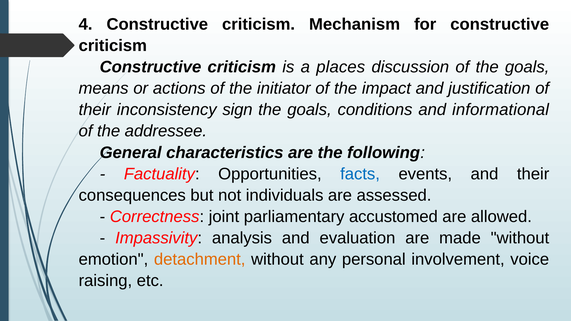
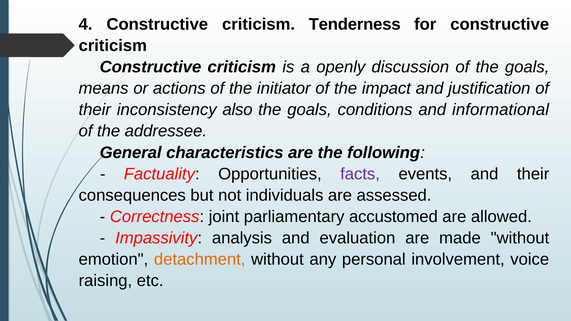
Mechanism: Mechanism -> Tenderness (355, 24)
places: places -> openly (341, 67)
sign: sign -> also (238, 110)
facts colour: blue -> purple (360, 174)
